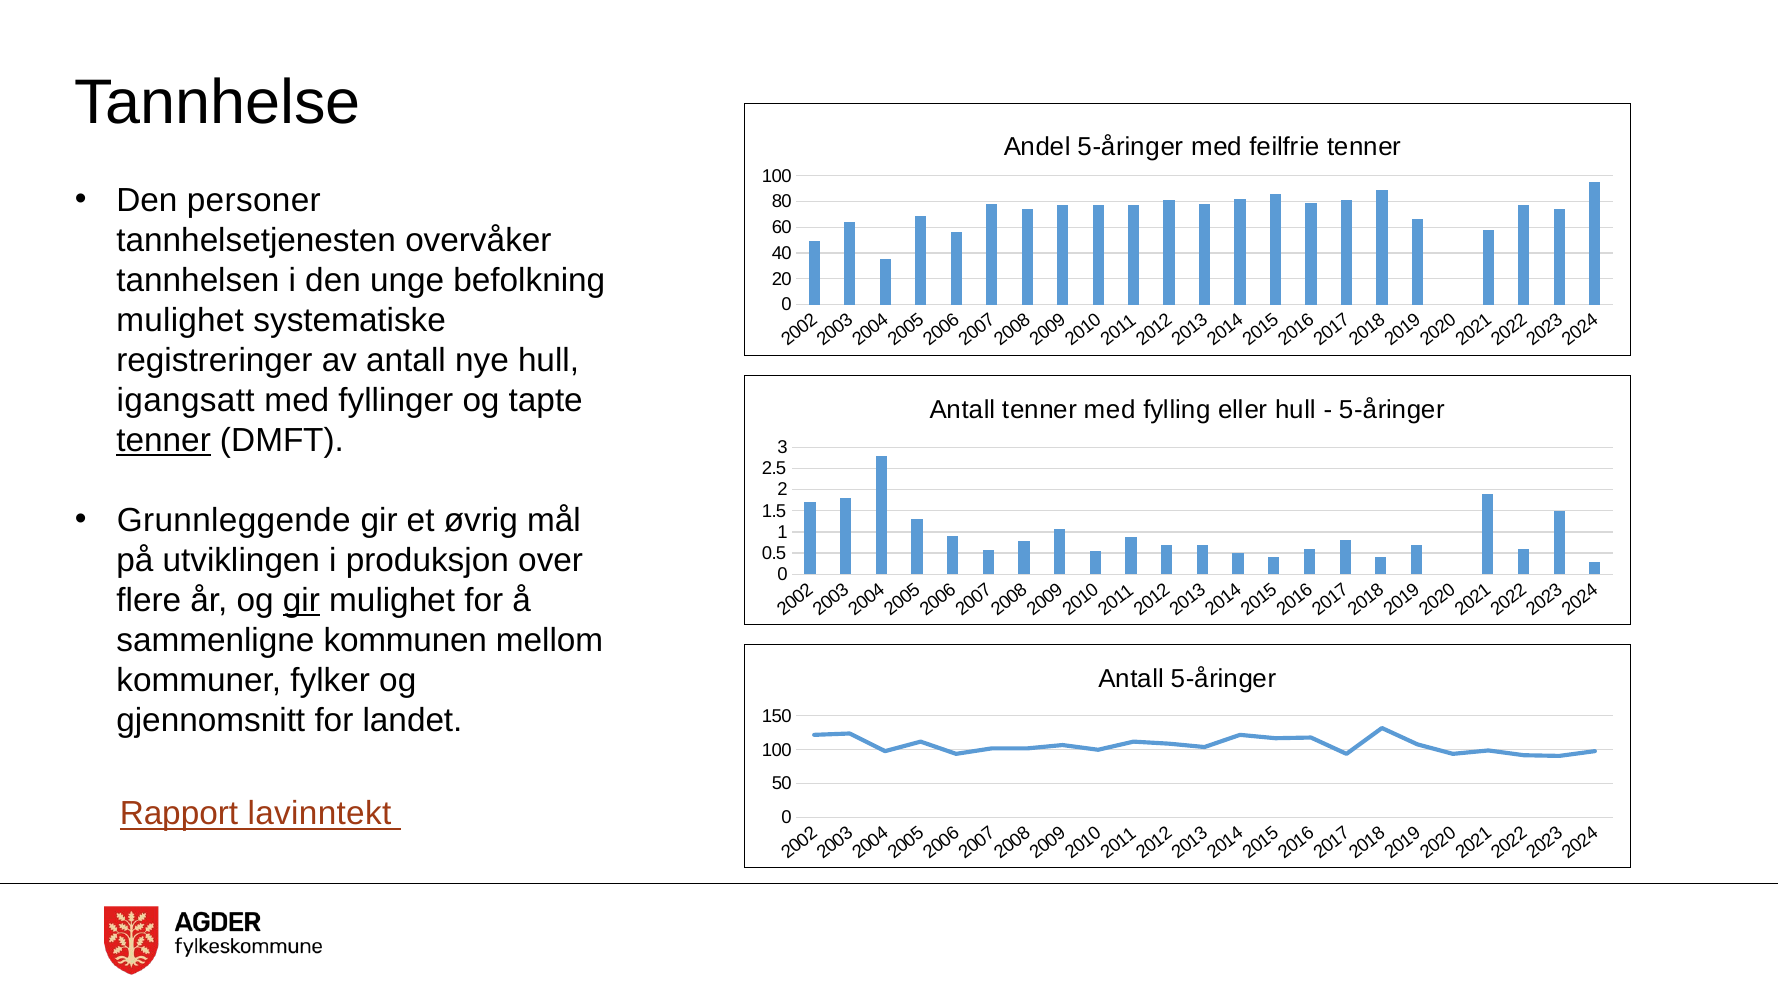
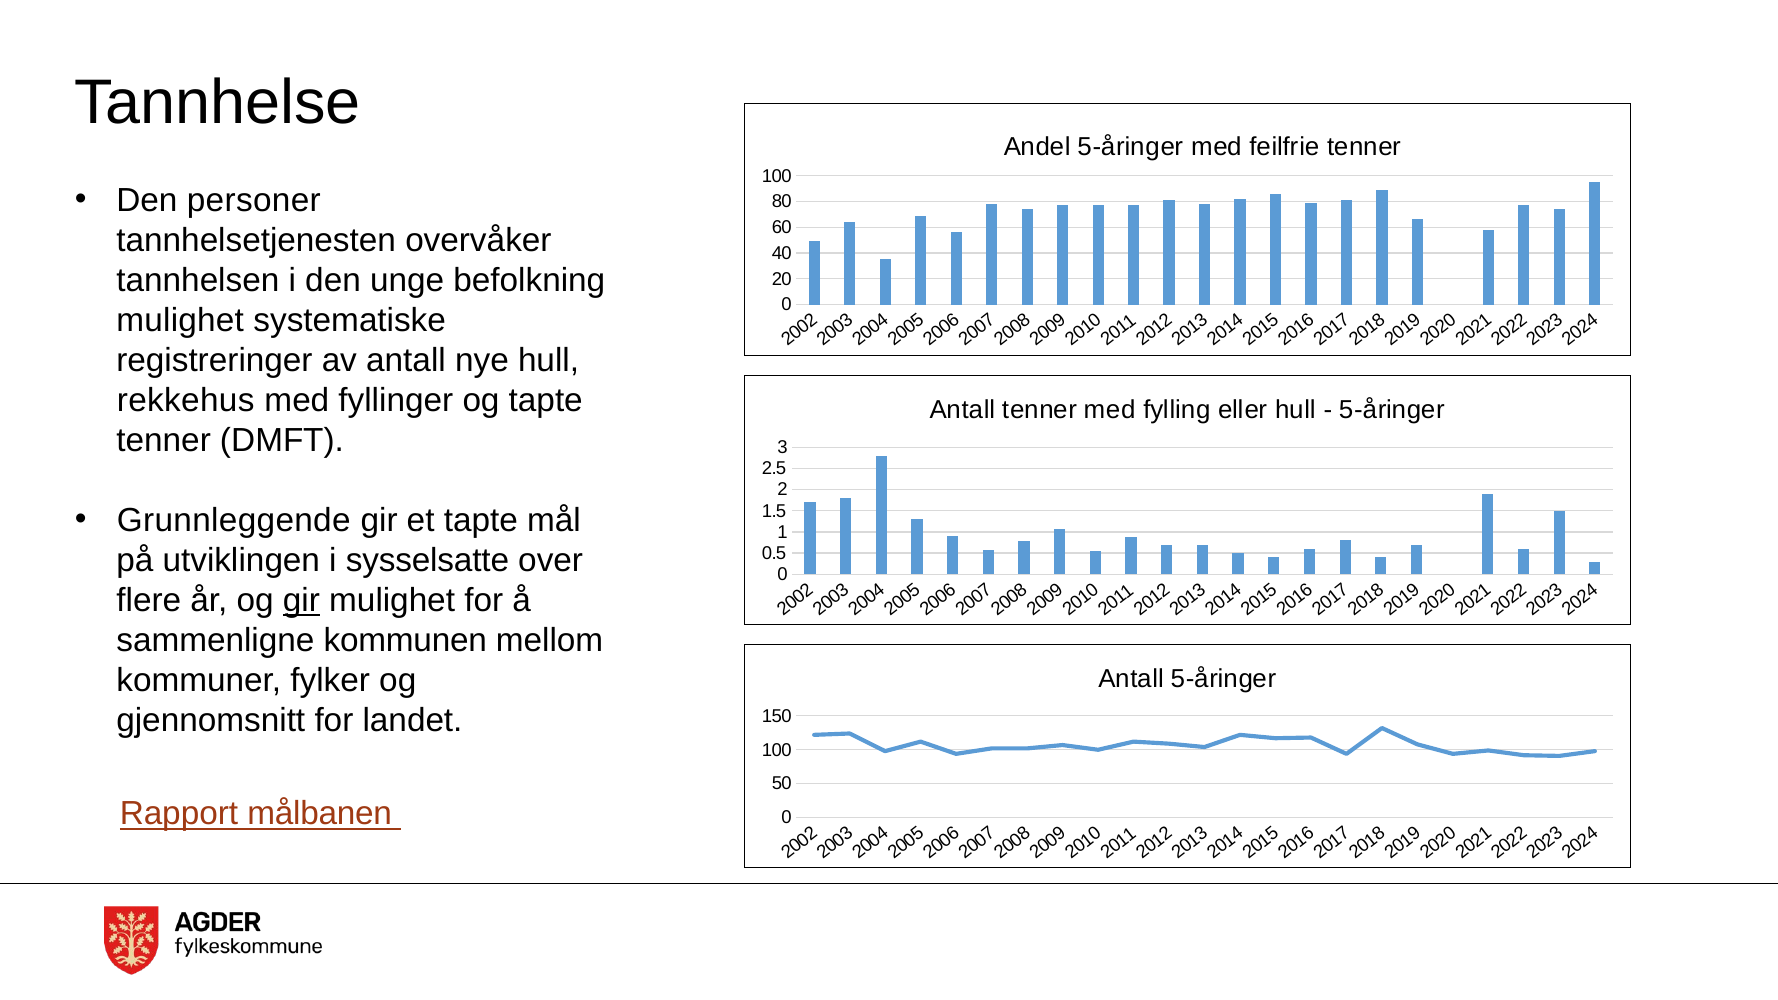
igangsatt: igangsatt -> rekkehus (186, 400)
tenner underline: present -> none (164, 440)
et øvrig: øvrig -> tapte (481, 520)
produksjon: produksjon -> sysselsatte (427, 560)
lavinntekt: lavinntekt -> målbanen (320, 814)
